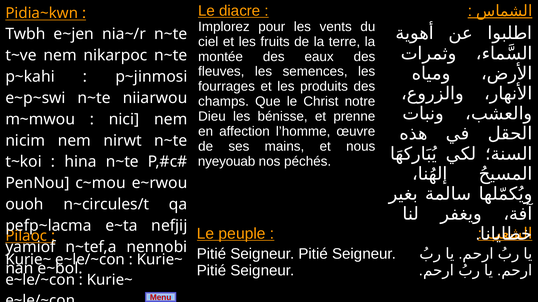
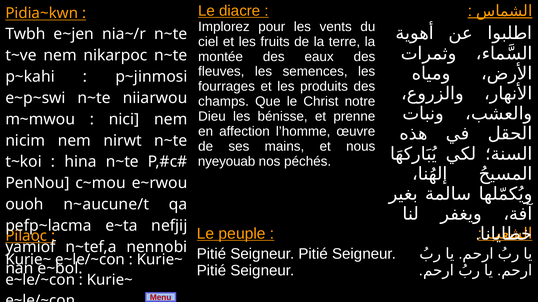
n~circules/t: n~circules/t -> n~aucune/t (106, 205)
